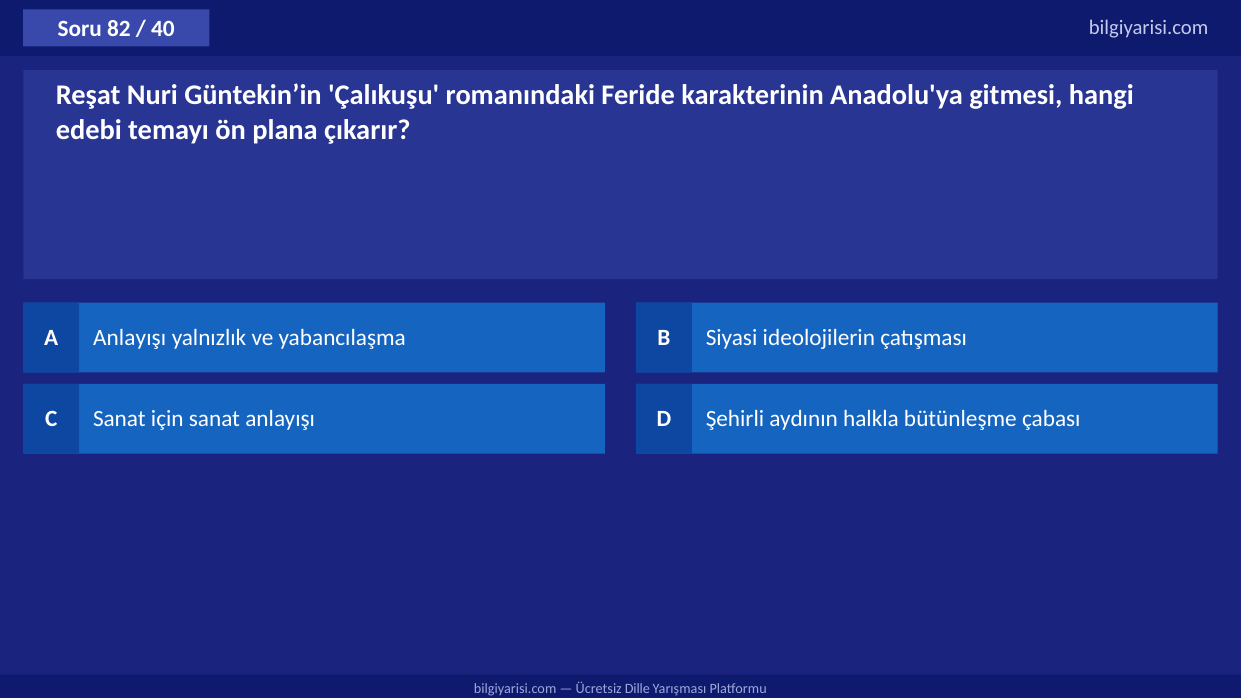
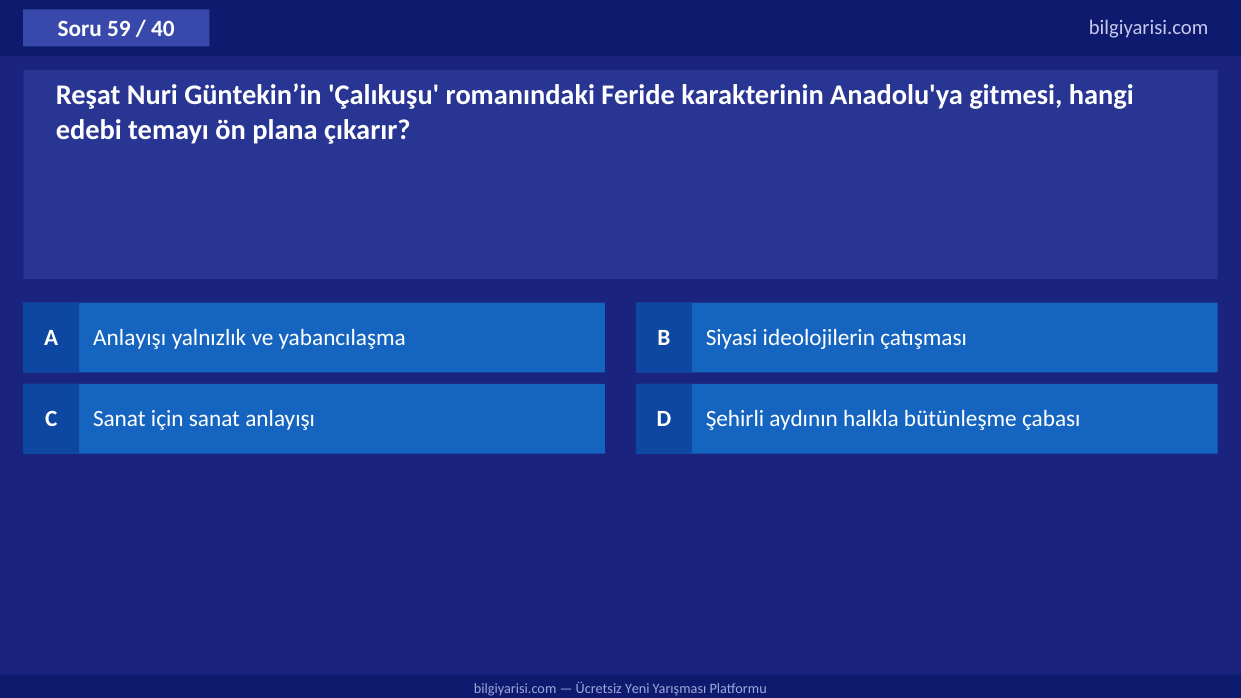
82: 82 -> 59 (119, 28)
Dille: Dille -> Yeni (637, 688)
